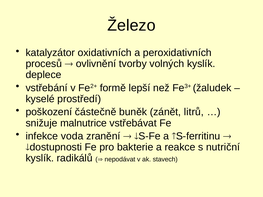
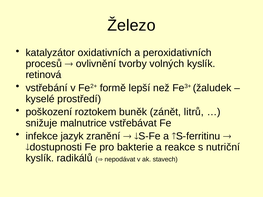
deplece: deplece -> retinová (44, 75)
částečně: částečně -> roztokem (96, 112)
voda: voda -> jazyk (72, 136)
